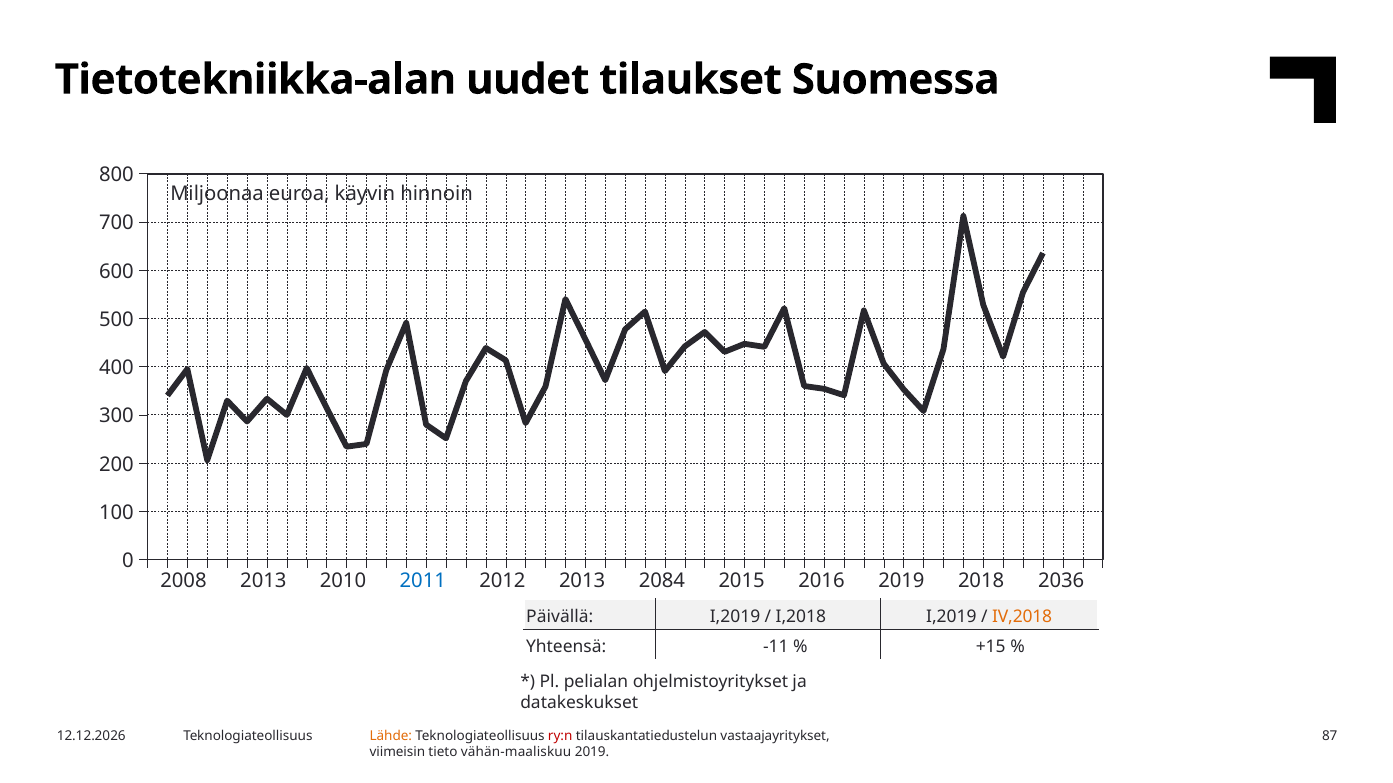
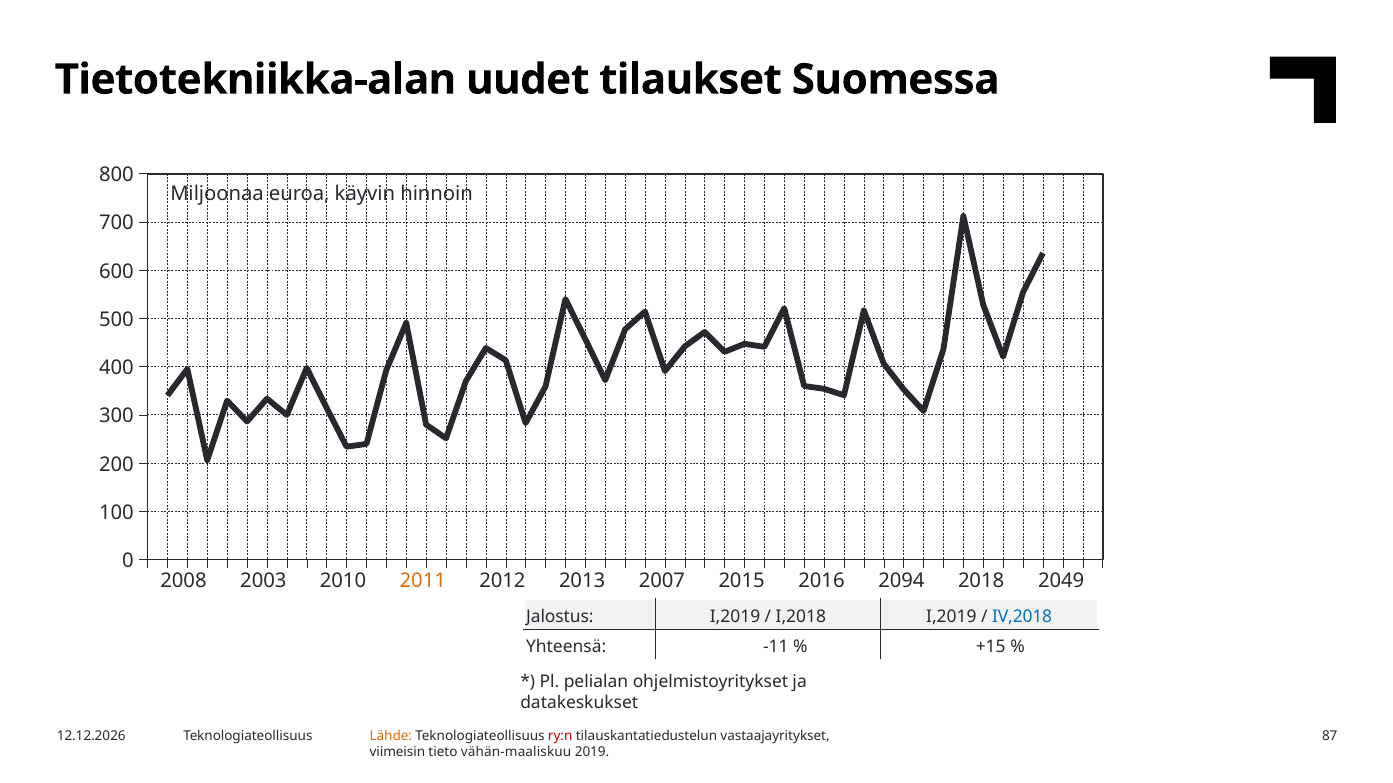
2008 2013: 2013 -> 2003 (263, 582)
2011 colour: blue -> orange (423, 582)
2084: 2084 -> 2007 (662, 582)
2016 2019: 2019 -> 2094 (901, 582)
2036: 2036 -> 2049 (1061, 582)
Päivällä: Päivällä -> Jalostus (560, 617)
IV,2018 colour: orange -> blue (1022, 617)
